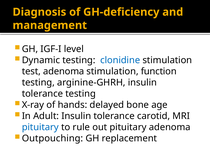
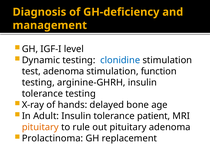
carotid: carotid -> patient (154, 116)
pituitary colour: blue -> orange (40, 128)
Outpouching: Outpouching -> Prolactinoma (53, 139)
